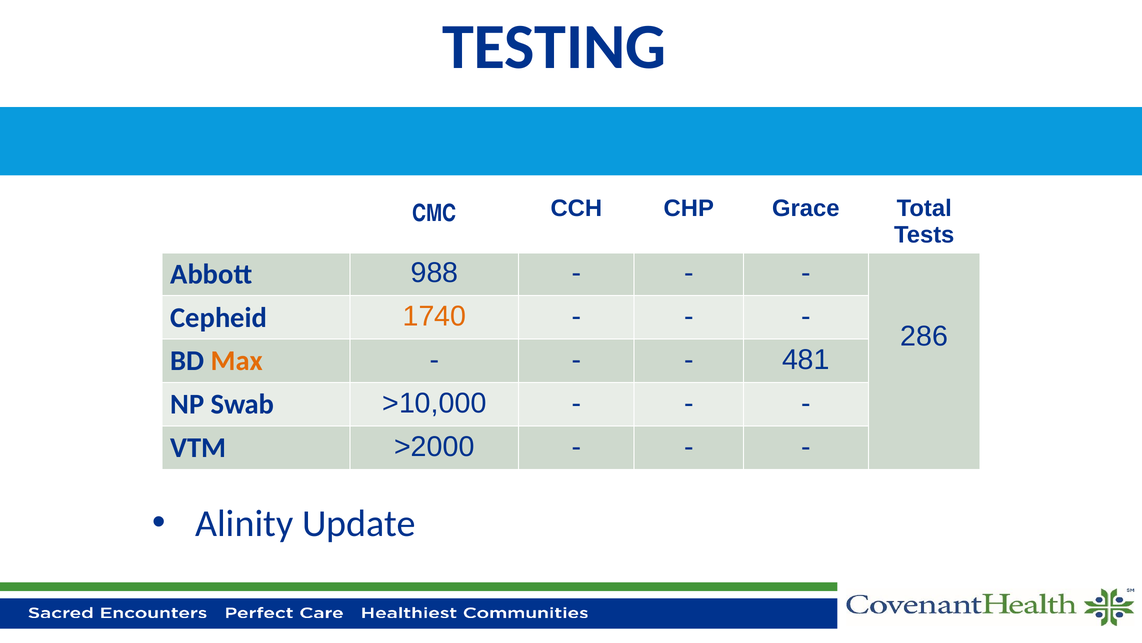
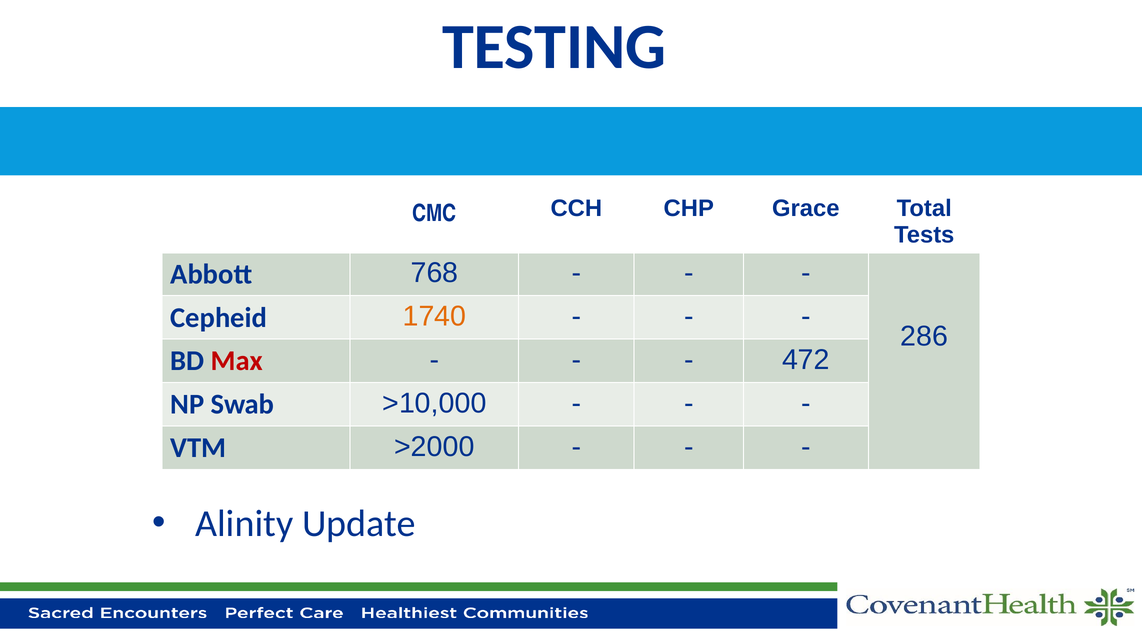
988: 988 -> 768 (434, 273)
Max colour: orange -> red (237, 361)
481: 481 -> 472 (806, 359)
